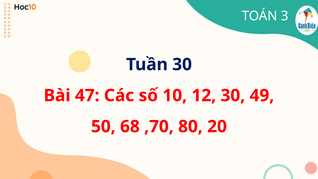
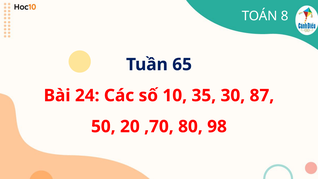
3: 3 -> 8 (285, 16)
Tuần 30: 30 -> 65 (182, 64)
47: 47 -> 24 (87, 95)
12: 12 -> 35 (204, 95)
49: 49 -> 87 (262, 95)
68: 68 -> 20 (130, 126)
20: 20 -> 98 (217, 126)
